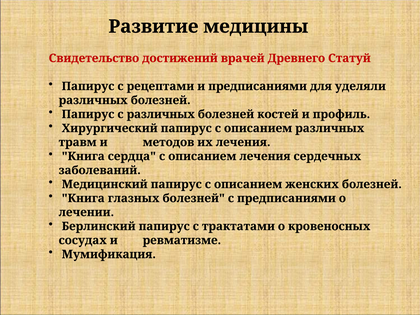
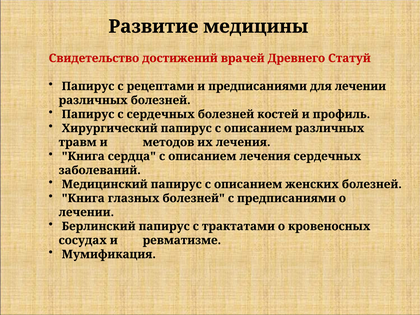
для уделяли: уделяли -> лечении (360, 86)
с различных: различных -> сердечных (161, 114)
